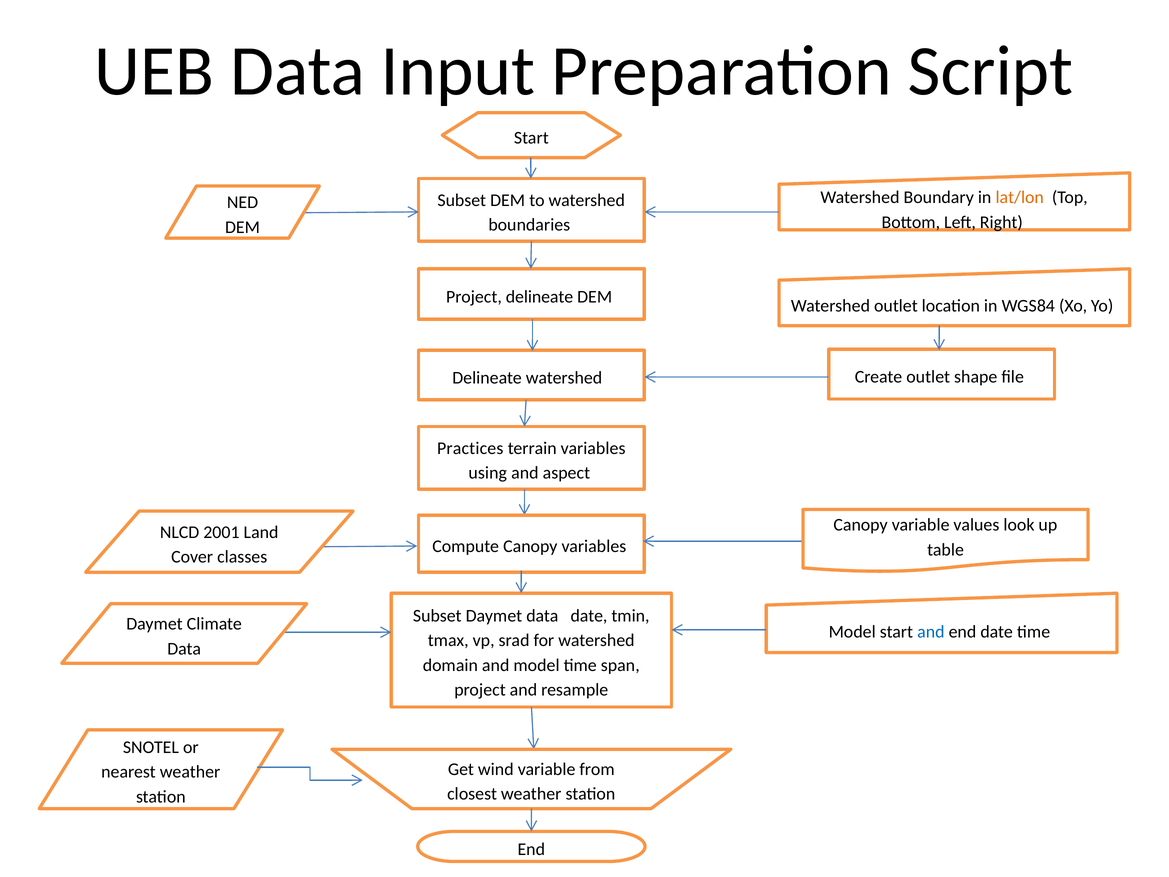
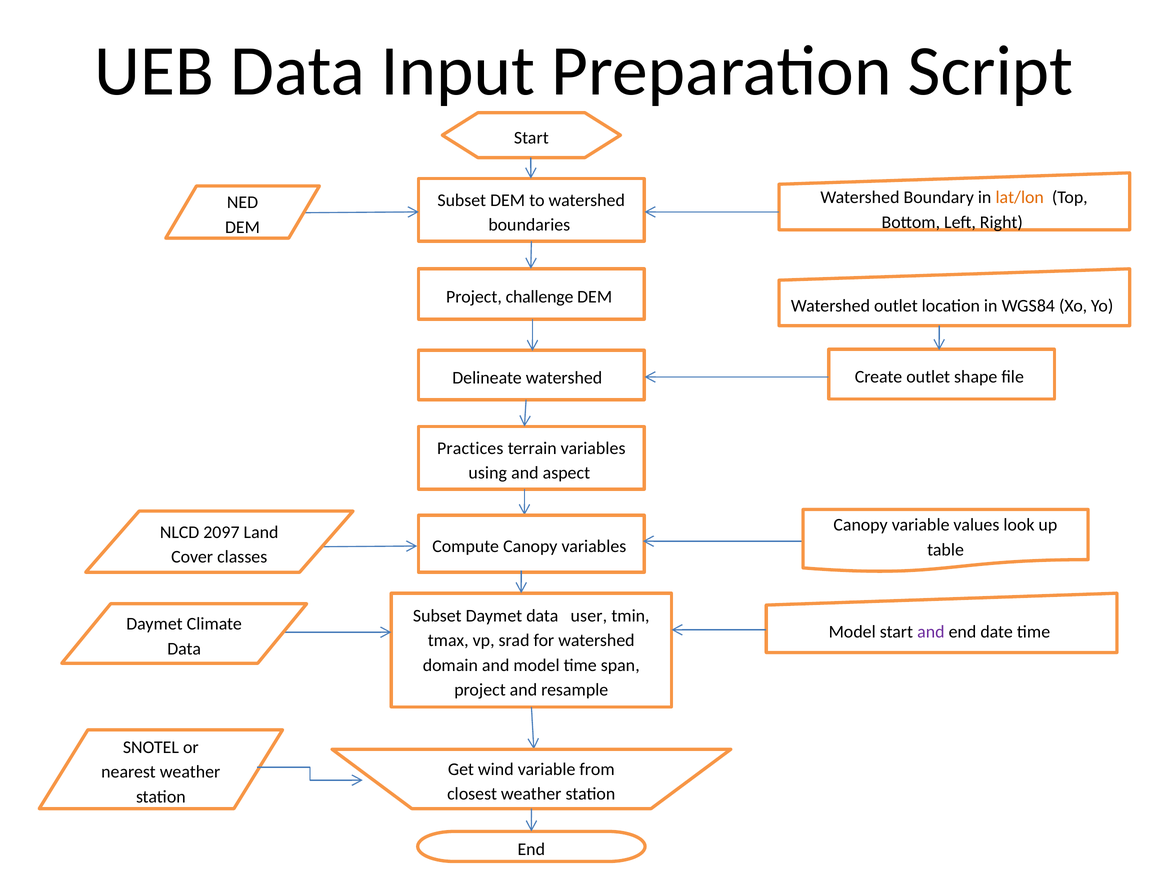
Project delineate: delineate -> challenge (540, 297)
2001: 2001 -> 2097 (221, 532)
data date: date -> user (589, 616)
and colour: blue -> purple (931, 631)
